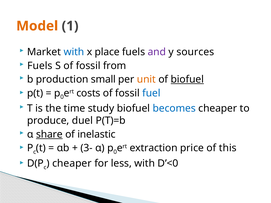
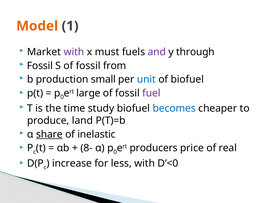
with colour: blue -> purple (74, 52)
place: place -> must (107, 52)
sources: sources -> through (195, 52)
Fuels: Fuels -> Fossil (40, 66)
unit colour: orange -> blue (146, 79)
biofuel underline: present -> none (187, 79)
costs: costs -> large (88, 93)
fuel colour: blue -> purple (151, 93)
duel: duel -> land (82, 121)
3-: 3- -> 8- (87, 148)
extraction: extraction -> producers (154, 148)
this: this -> real (228, 148)
cheaper: cheaper -> increase (72, 164)
